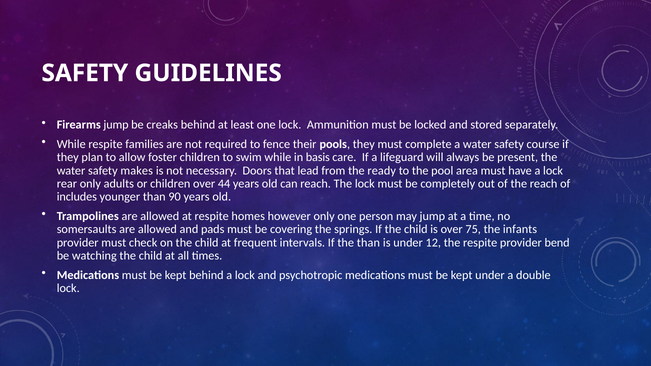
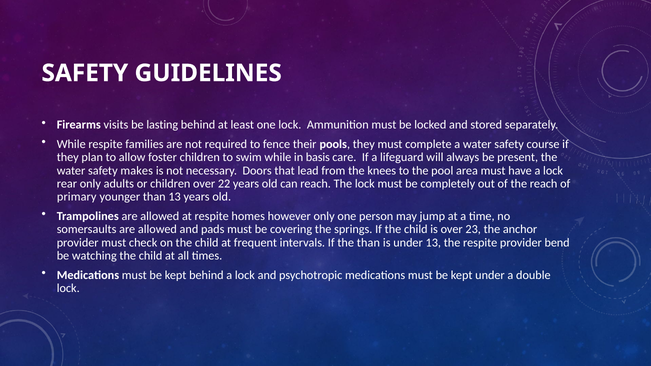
Firearms jump: jump -> visits (116, 125)
creaks: creaks -> lasting (162, 125)
ready: ready -> knees (382, 171)
44: 44 -> 22 (224, 184)
includes: includes -> primary (77, 197)
than 90: 90 -> 13 (175, 197)
75: 75 -> 23 (473, 229)
infants: infants -> anchor (520, 229)
under 12: 12 -> 13 (433, 243)
